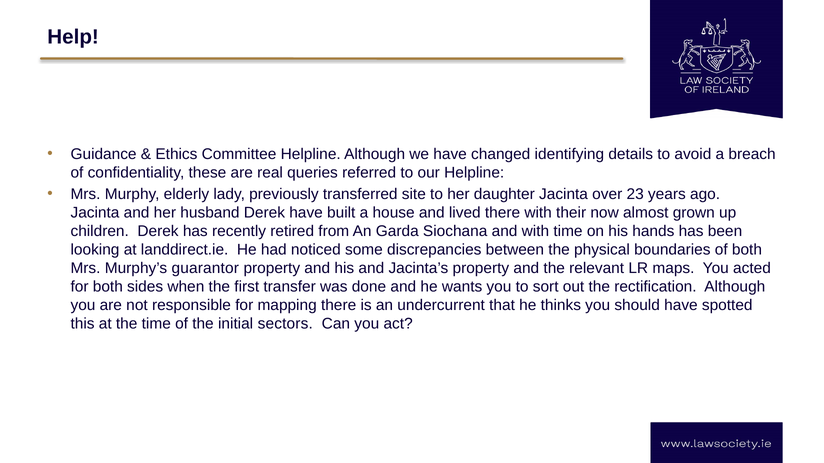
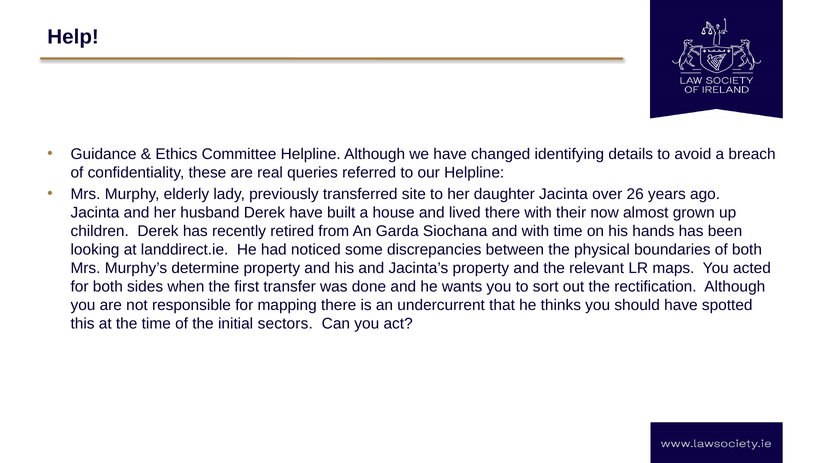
23: 23 -> 26 (635, 194)
guarantor: guarantor -> determine (205, 268)
